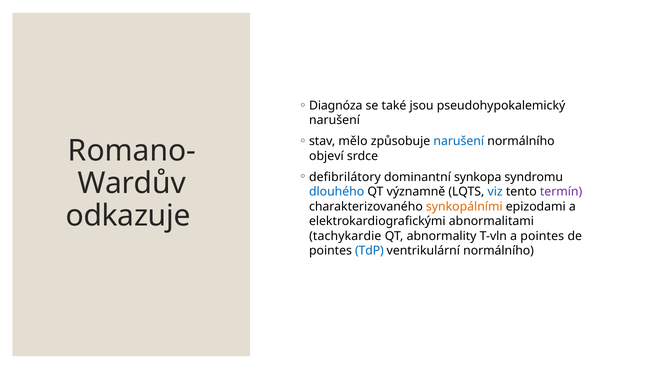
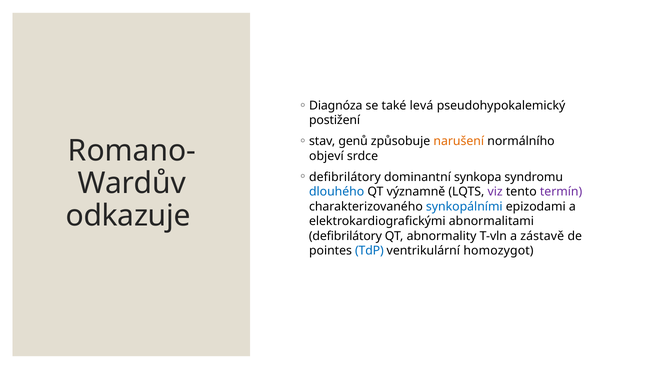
jsou: jsou -> levá (421, 106)
narušení: narušení -> postižení (335, 120)
mělo: mělo -> genů (353, 141)
narušení colour: blue -> orange (459, 141)
viz colour: blue -> purple (495, 191)
synkopálními colour: orange -> blue (464, 206)
tachykardie: tachykardie -> defibrilátory (345, 236)
a pointes: pointes -> zástavě (542, 236)
ventrikulární normálního: normálního -> homozygot (498, 250)
